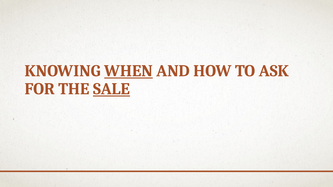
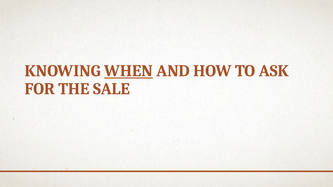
SALE underline: present -> none (112, 89)
